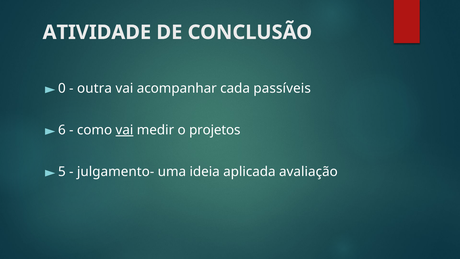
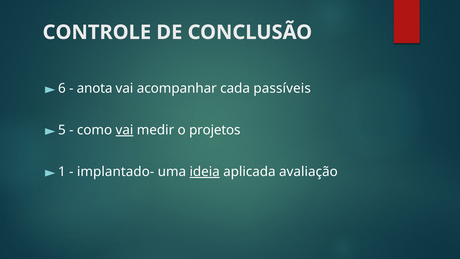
ATIVIDADE: ATIVIDADE -> CONTROLE (97, 32)
0: 0 -> 6 (62, 88)
outra: outra -> anota (95, 88)
6: 6 -> 5 (62, 130)
5: 5 -> 1 (62, 172)
julgamento-: julgamento- -> implantado- (116, 172)
ideia underline: none -> present (205, 172)
